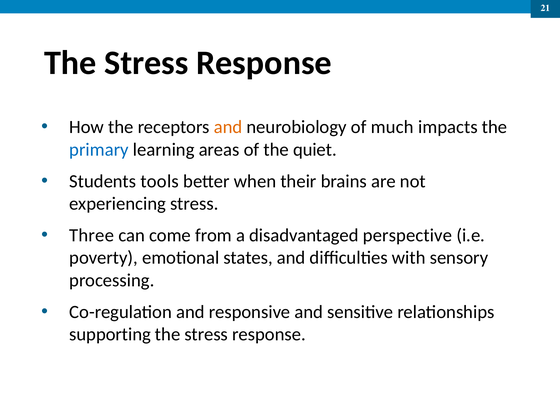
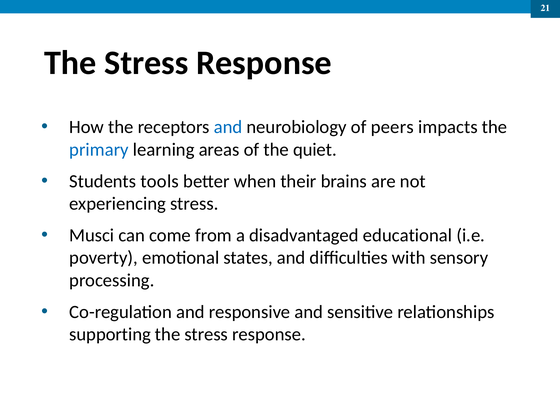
and colour: orange -> blue (228, 127)
much: much -> peers (392, 127)
Three: Three -> Musci (92, 235)
perspective: perspective -> educational (408, 235)
